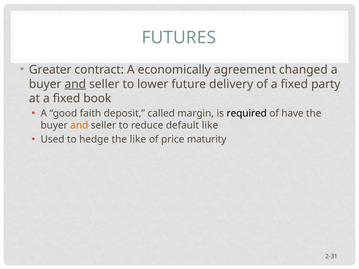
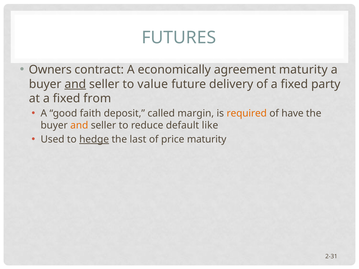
Greater: Greater -> Owners (50, 70)
agreement changed: changed -> maturity (303, 70)
lower: lower -> value (153, 84)
book: book -> from (97, 98)
required colour: black -> orange (247, 114)
hedge underline: none -> present (94, 139)
the like: like -> last (138, 139)
